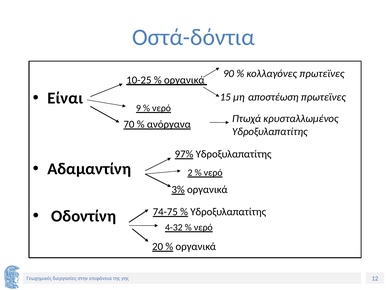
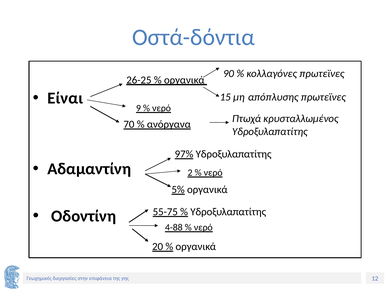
10-25: 10-25 -> 26-25 (139, 80)
αποστέωση: αποστέωση -> απόπλυσης (273, 97)
3%: 3% -> 5% (178, 190)
74-75: 74-75 -> 55-75 (165, 212)
4-32: 4-32 -> 4-88 (174, 228)
